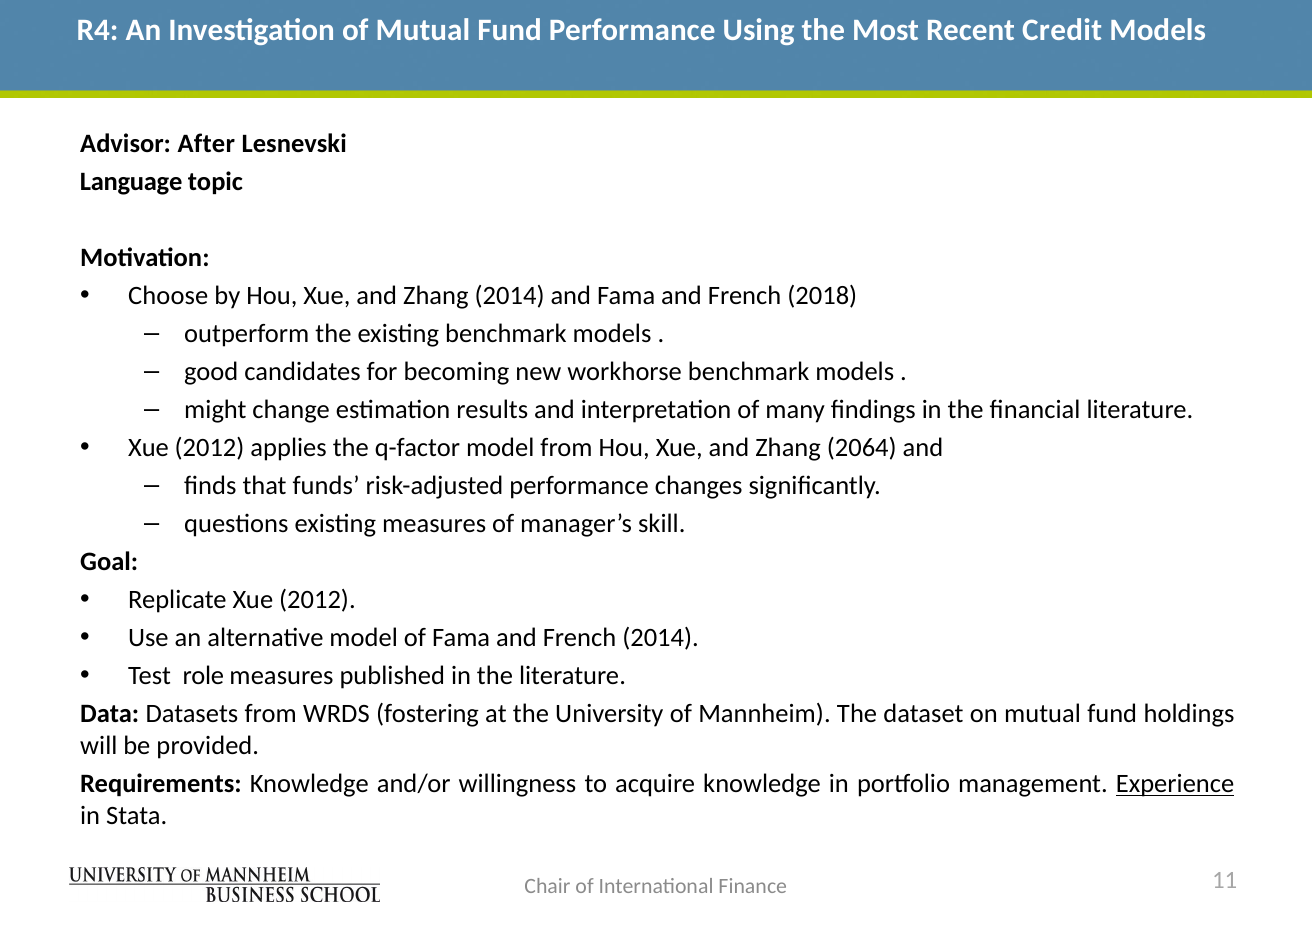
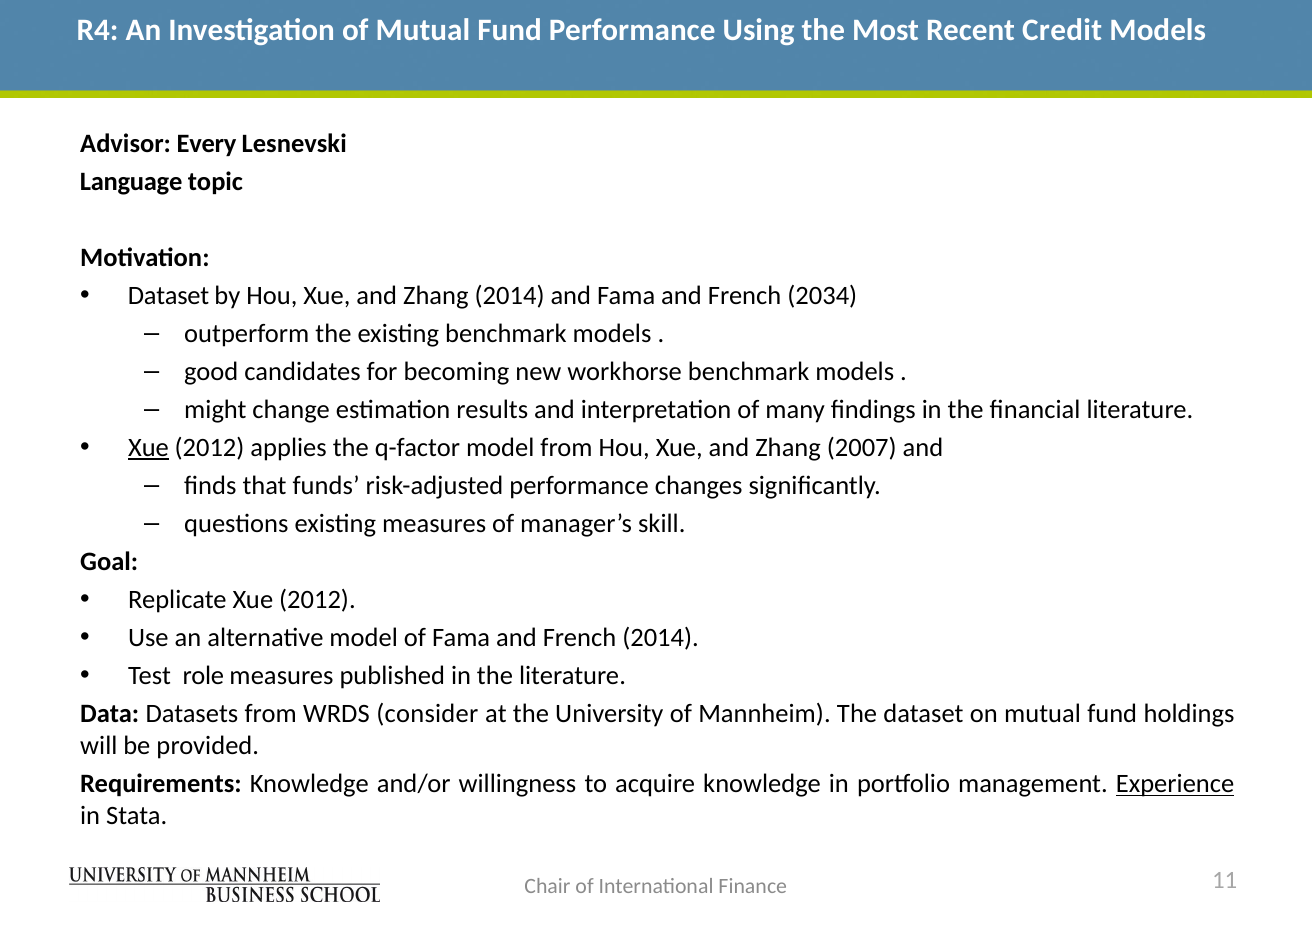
After: After -> Every (207, 144)
Choose: Choose -> Dataset (168, 296)
2018: 2018 -> 2034 (822, 296)
Xue underline: none -> present (148, 448)
2064: 2064 -> 2007 (862, 448)
fostering: fostering -> consider (427, 714)
